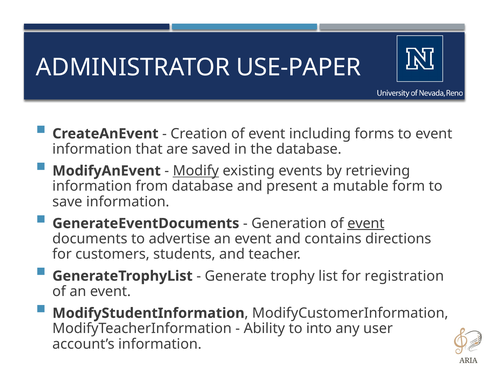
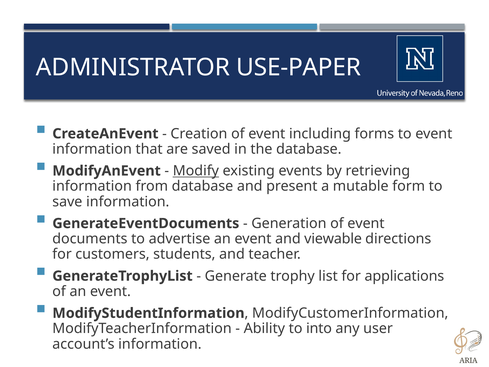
event underline: present -> none (366, 223)
contains: contains -> viewable (333, 239)
registration: registration -> applications (404, 276)
